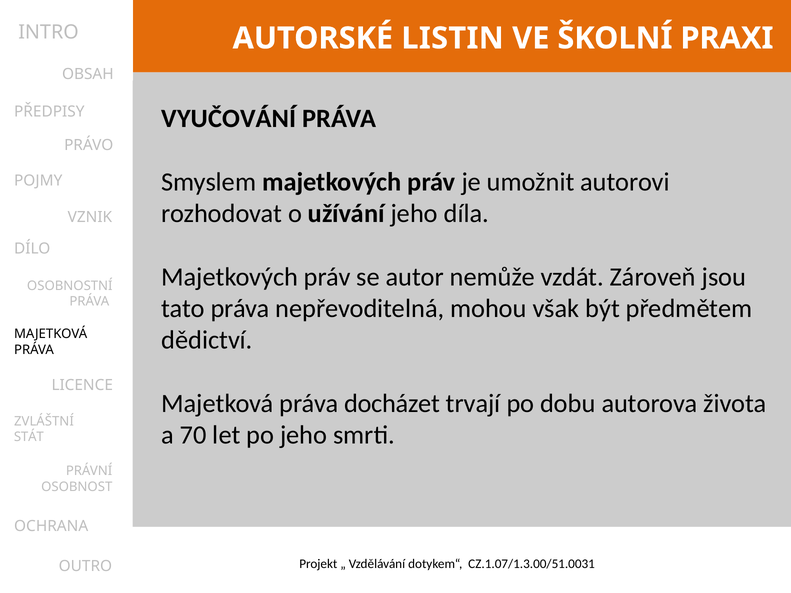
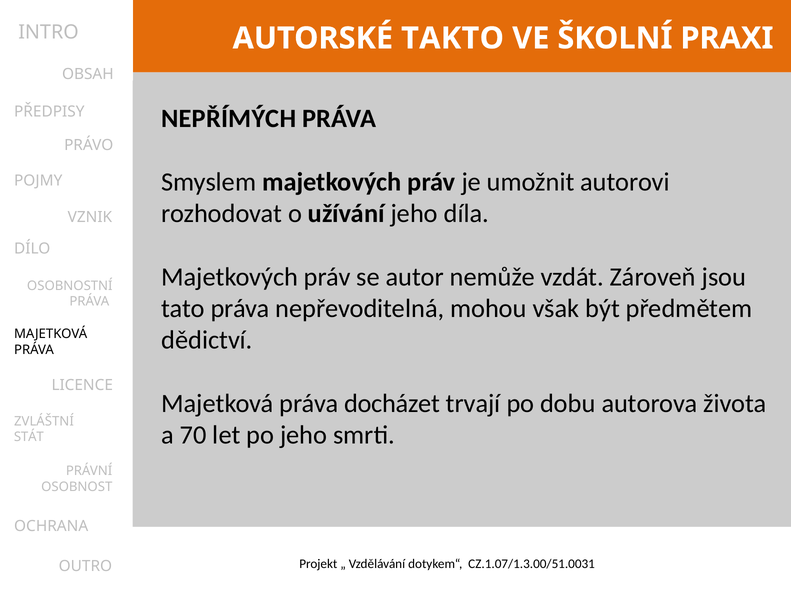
LISTIN: LISTIN -> TAKTO (453, 38)
VYUČOVÁNÍ: VYUČOVÁNÍ -> NEPŘÍMÝCH (229, 119)
